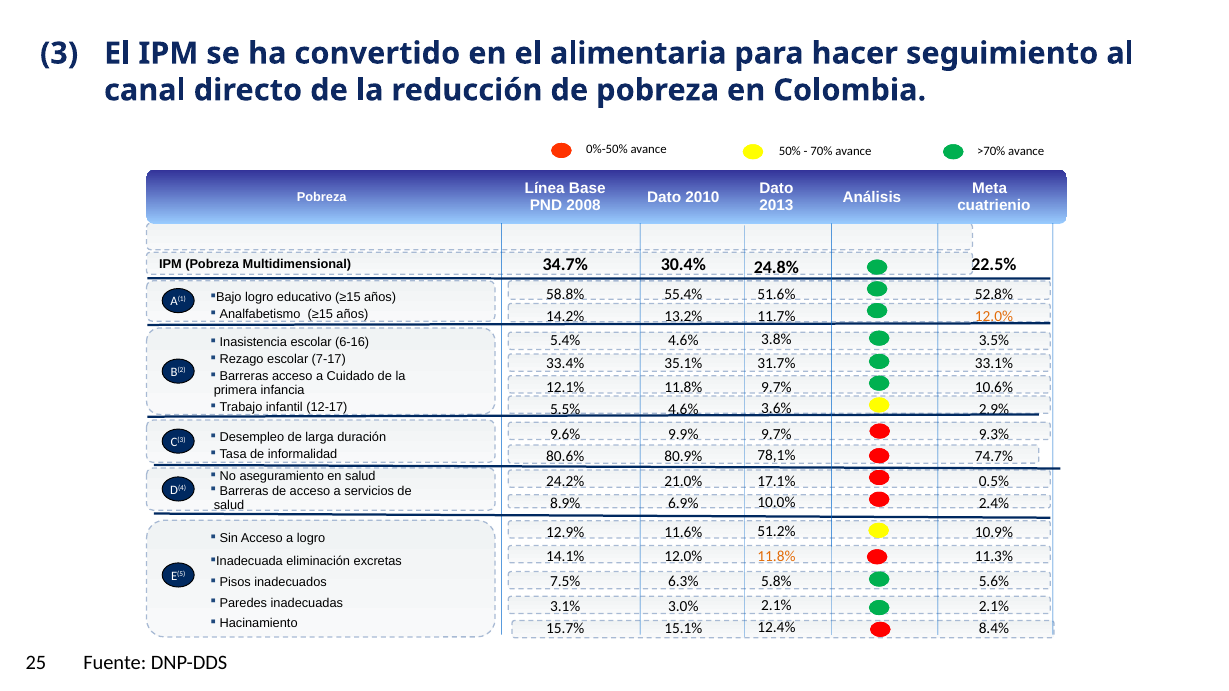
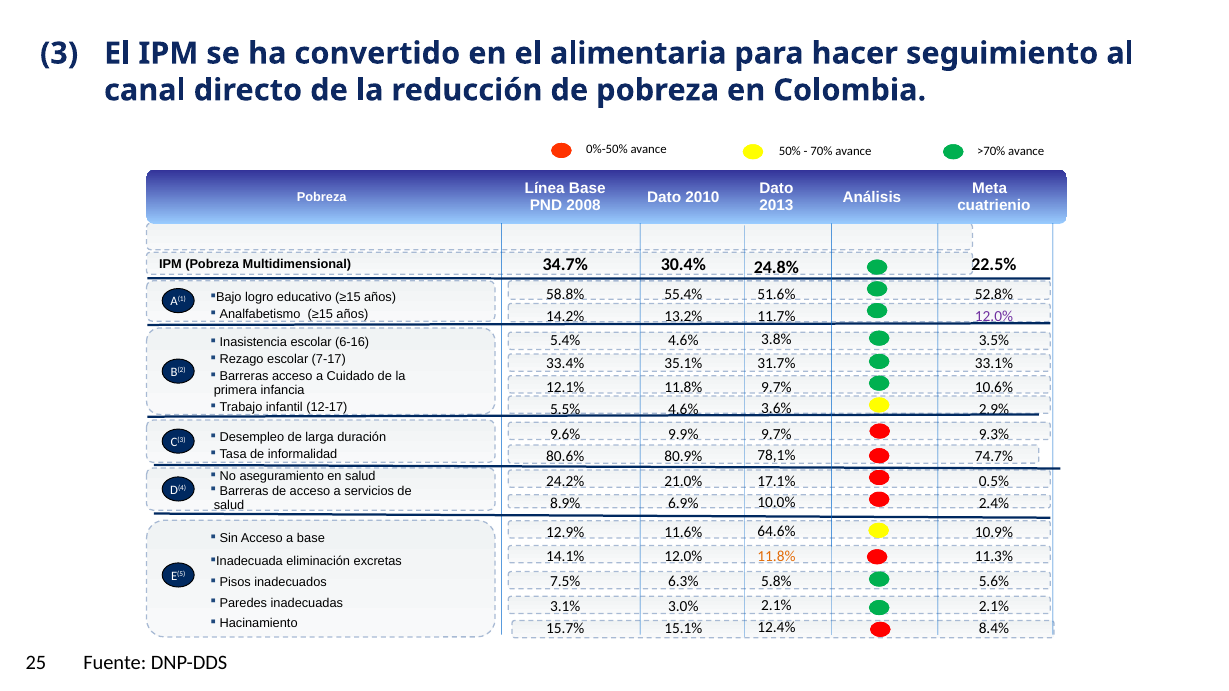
12.0% colour: orange -> purple (994, 317)
51.2%: 51.2% -> 64.6% (776, 532)
a logro: logro -> base (311, 539)
